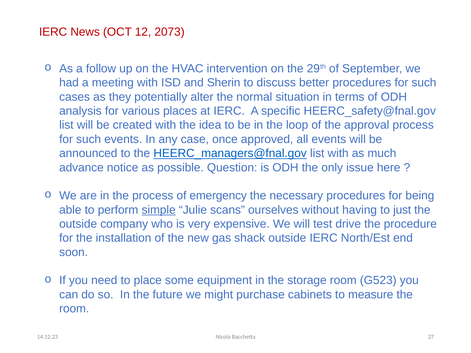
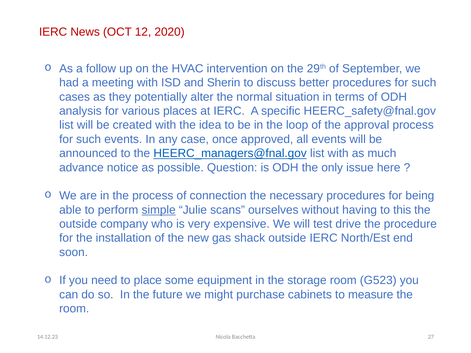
2073: 2073 -> 2020 (170, 32)
emergency: emergency -> connection (218, 196)
just: just -> this (402, 210)
